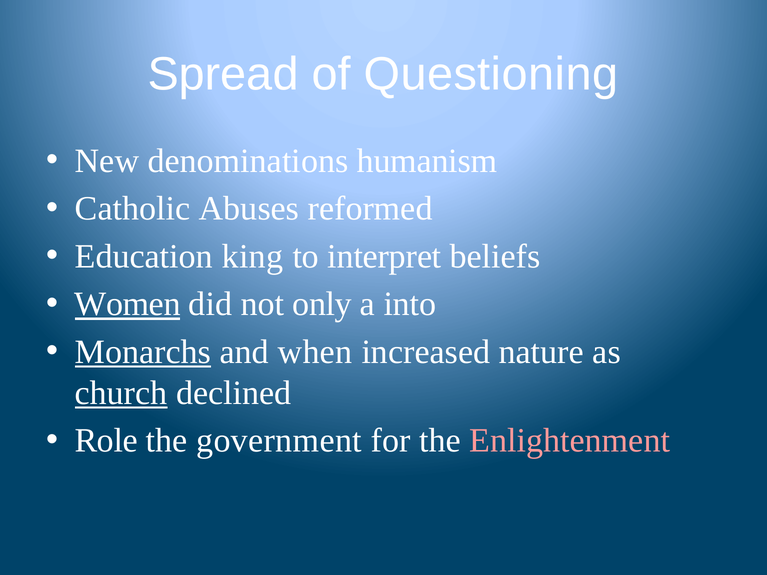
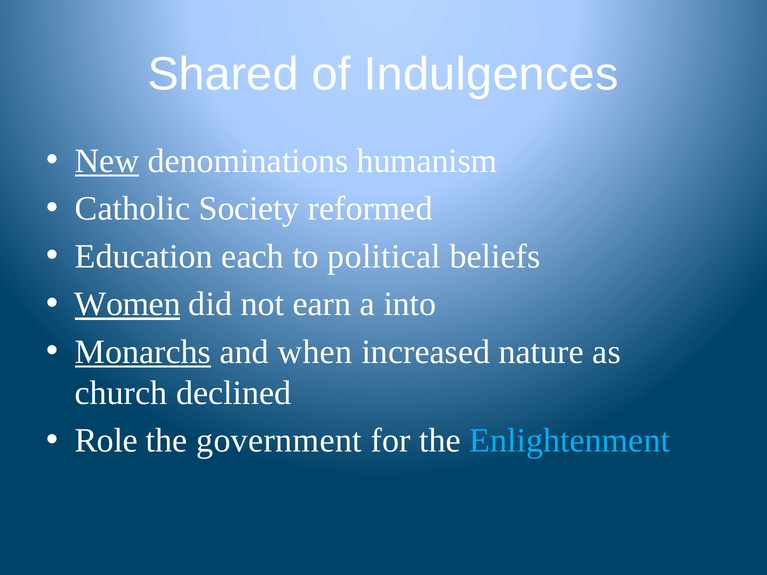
Spread: Spread -> Shared (223, 74)
Questioning: Questioning -> Indulgences (491, 74)
New underline: none -> present (107, 161)
Abuses: Abuses -> Society (249, 209)
king: king -> each (253, 256)
interpret: interpret -> political (384, 256)
only: only -> earn (322, 304)
church underline: present -> none (121, 393)
Enlightenment colour: pink -> light blue (570, 441)
